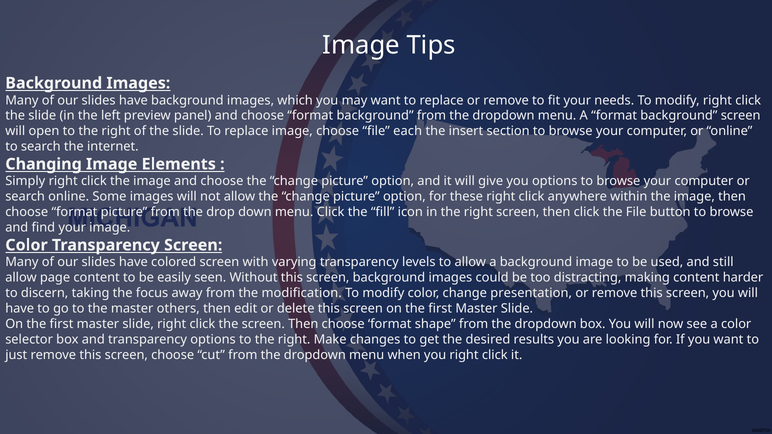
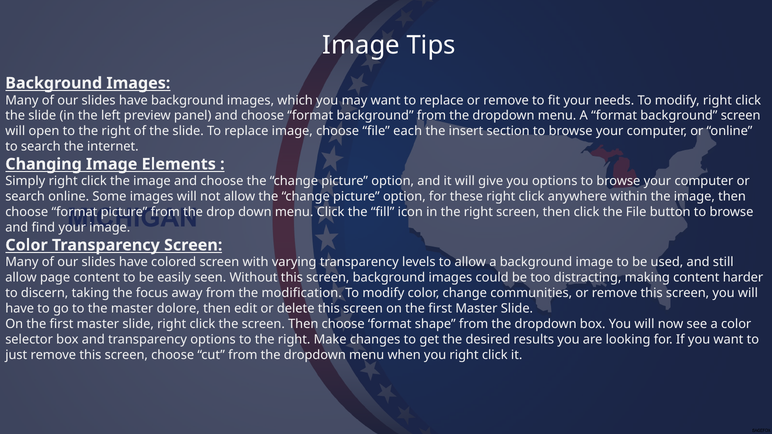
presentation: presentation -> communities (531, 293)
others: others -> dolore (178, 309)
